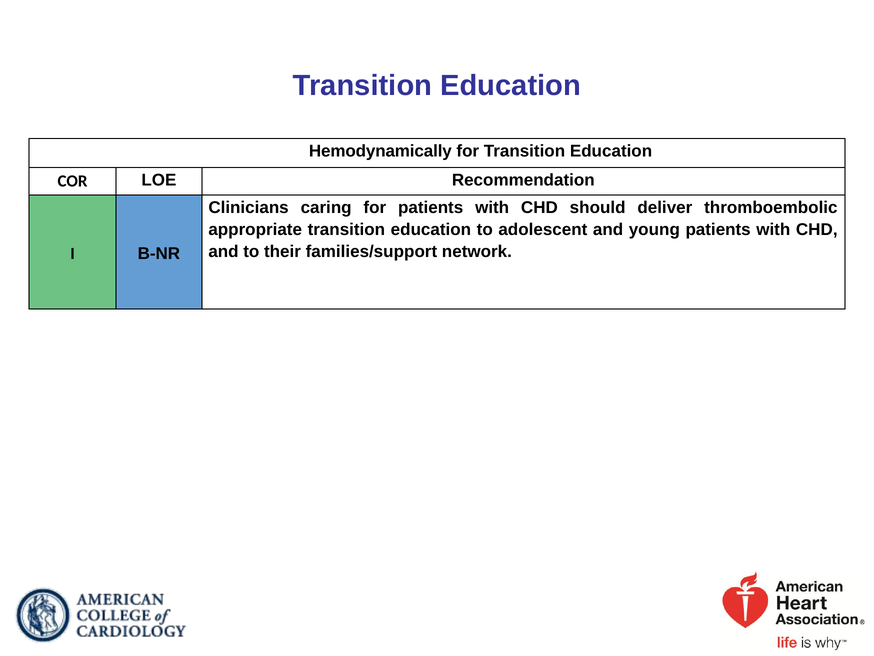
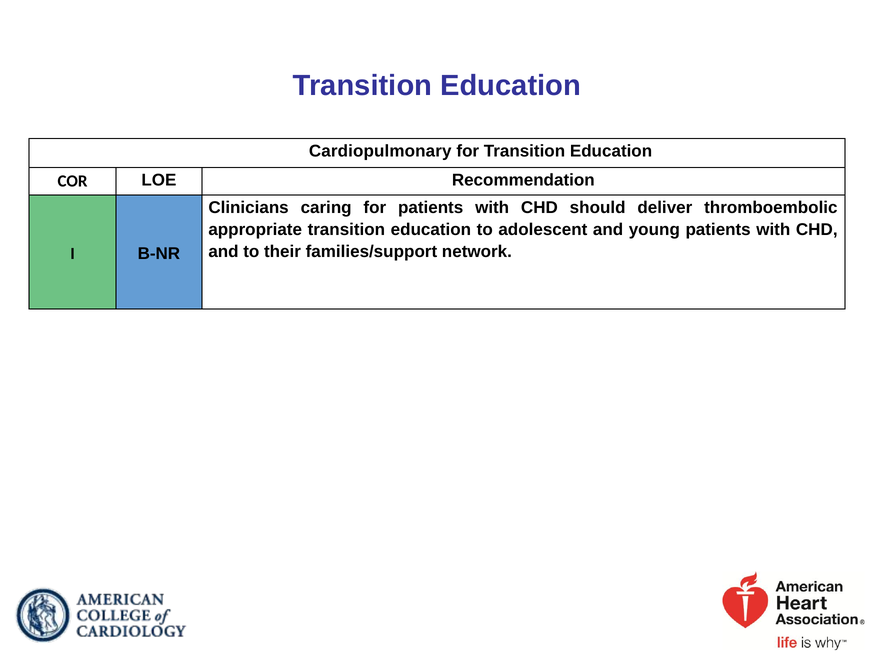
Hemodynamically: Hemodynamically -> Cardiopulmonary (380, 151)
